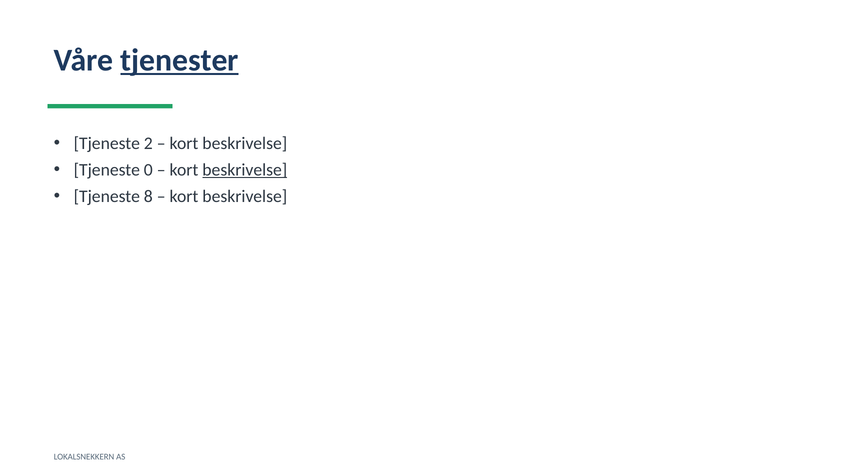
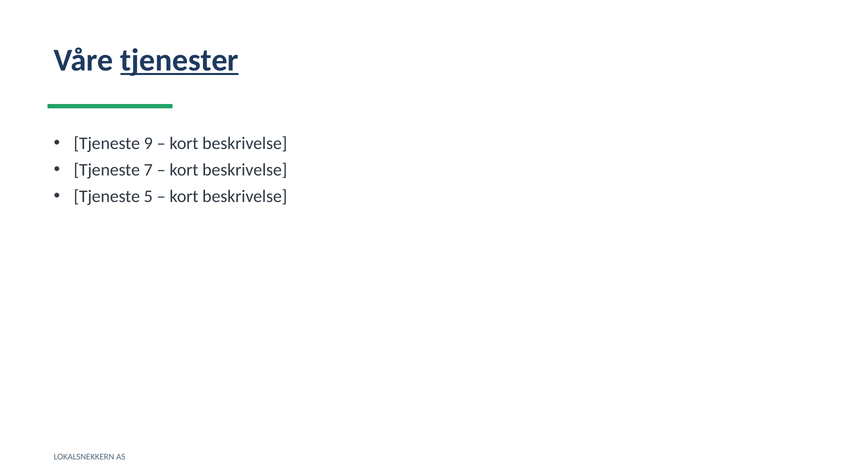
2: 2 -> 9 (148, 143)
0: 0 -> 7 (148, 170)
beskrivelse underline: present -> none (245, 170)
8: 8 -> 5 (148, 196)
